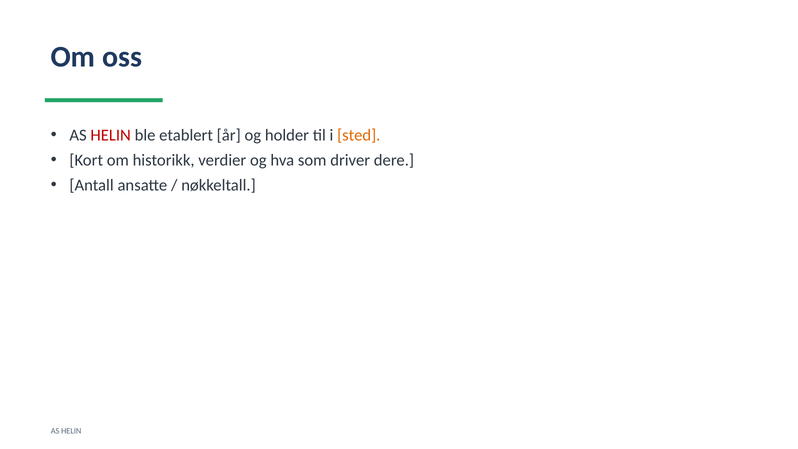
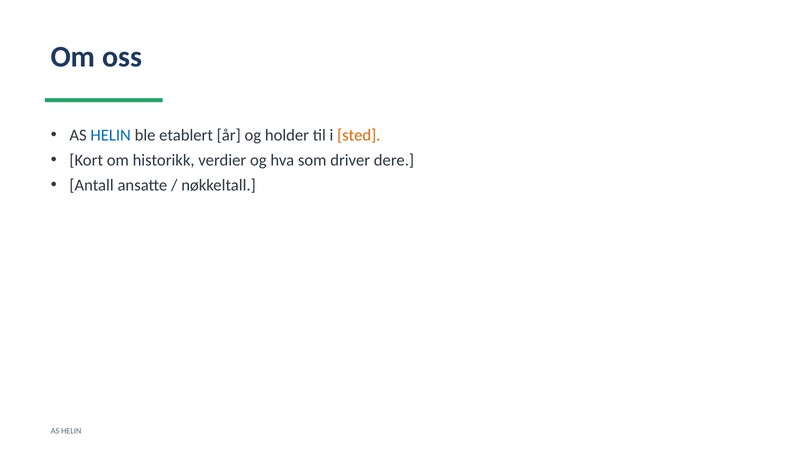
HELIN colour: red -> blue (111, 135)
